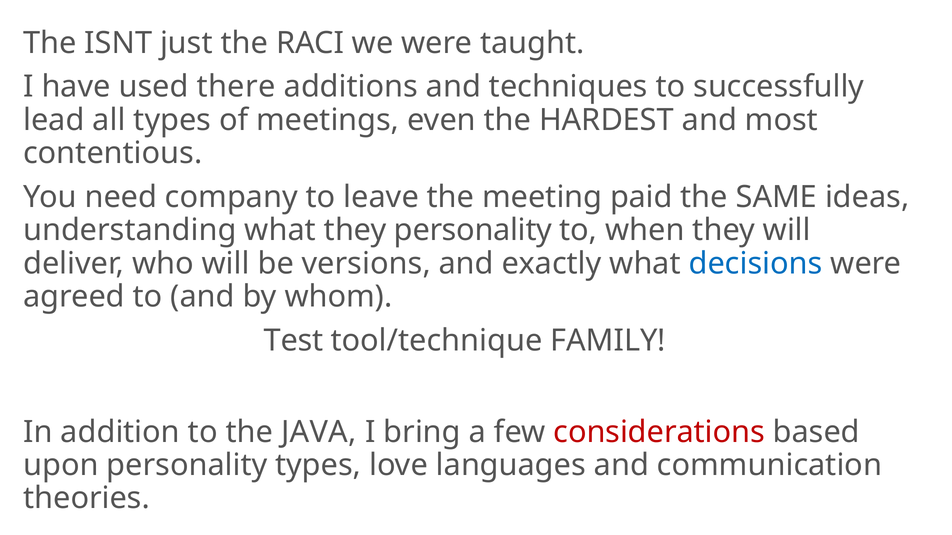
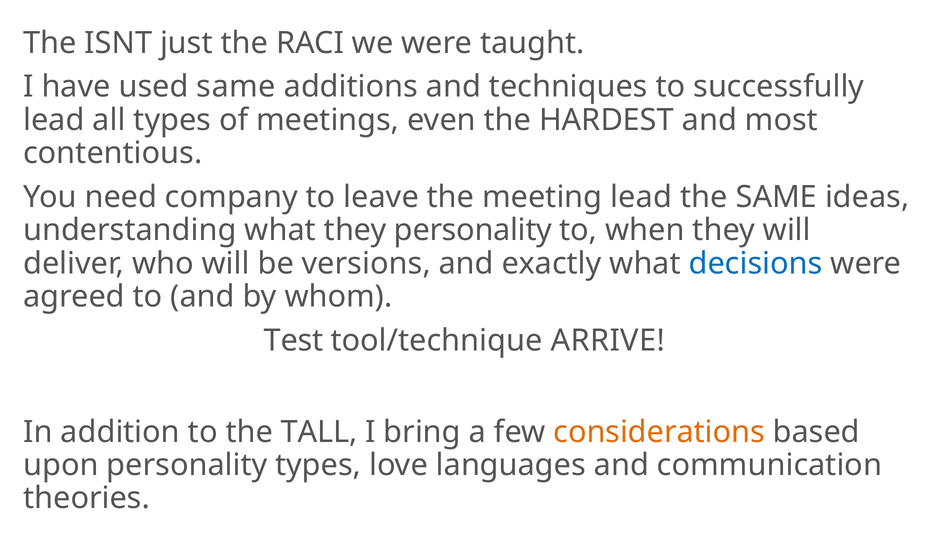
used there: there -> same (236, 87)
meeting paid: paid -> lead (641, 197)
FAMILY: FAMILY -> ARRIVE (608, 341)
JAVA: JAVA -> TALL (319, 432)
considerations colour: red -> orange (659, 432)
